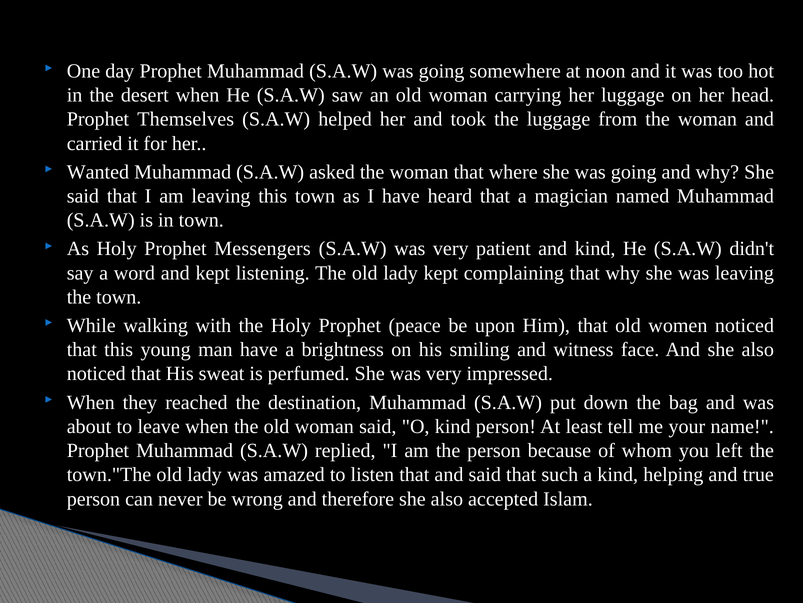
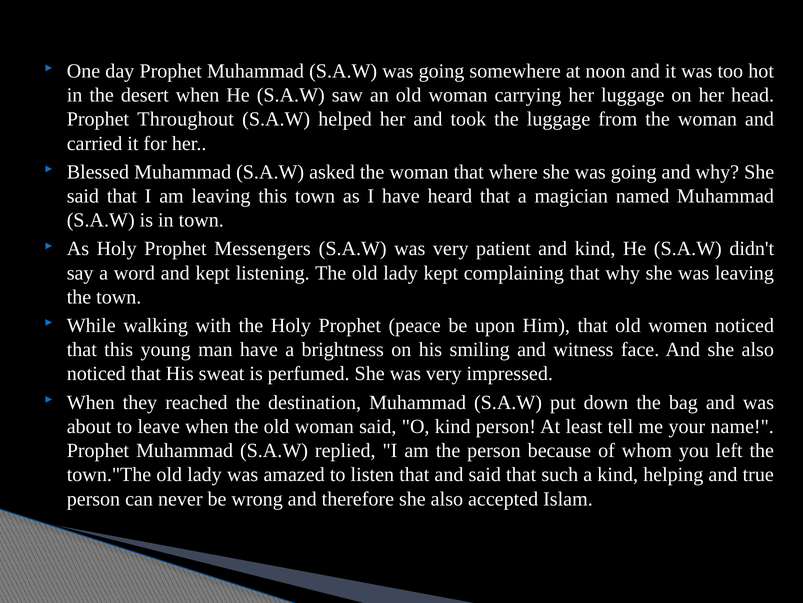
Themselves: Themselves -> Throughout (186, 119)
Wanted: Wanted -> Blessed (98, 172)
